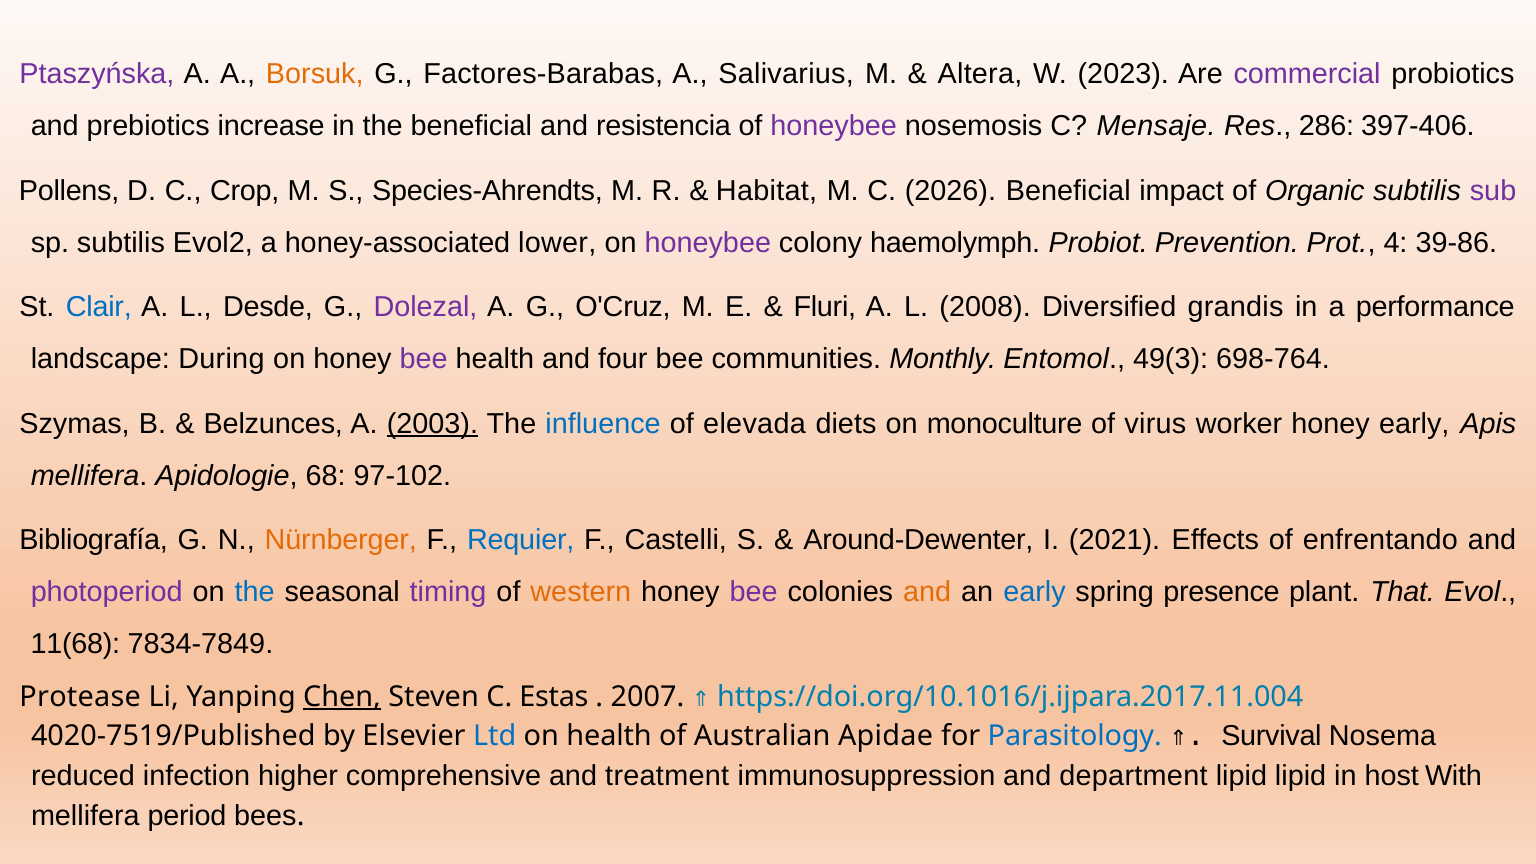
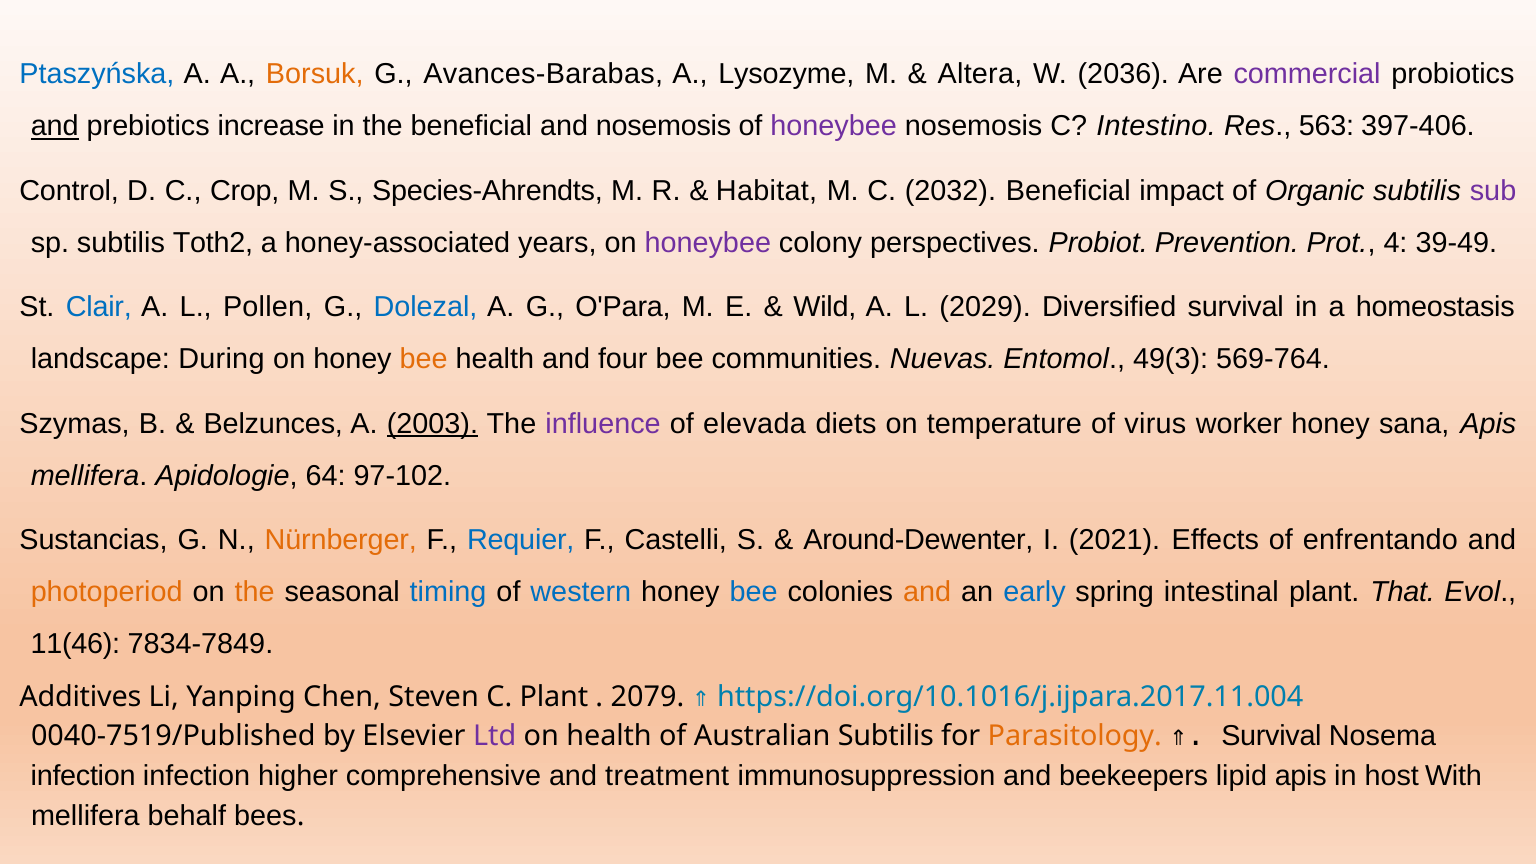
Ptaszyńska colour: purple -> blue (97, 74)
Factores-Barabas: Factores-Barabas -> Avances-Barabas (543, 74)
Salivarius: Salivarius -> Lysozyme (786, 74)
2023: 2023 -> 2036 (1123, 74)
and underline: none -> present (55, 126)
and resistencia: resistencia -> nosemosis (664, 126)
Mensaje: Mensaje -> Intestino (1156, 126)
286: 286 -> 563 (1326, 126)
Pollens: Pollens -> Control (69, 191)
2026: 2026 -> 2032 (950, 191)
Evol2: Evol2 -> Toth2 (213, 243)
lower: lower -> years (557, 243)
haemolymph: haemolymph -> perspectives (955, 243)
39-86: 39-86 -> 39-49 (1456, 243)
Desde: Desde -> Pollen (268, 307)
Dolezal colour: purple -> blue (426, 307)
O'Cruz: O'Cruz -> O'Para (623, 307)
Fluri: Fluri -> Wild (825, 307)
2008: 2008 -> 2029 (985, 307)
Diversified grandis: grandis -> survival (1236, 307)
performance: performance -> homeostasis (1435, 307)
bee colour: purple -> orange (424, 359)
Monthly: Monthly -> Nuevas (943, 359)
698-764: 698-764 -> 569-764 (1273, 359)
influence colour: blue -> purple (603, 424)
monoculture: monoculture -> temperature (1004, 424)
honey early: early -> sana (1414, 424)
68: 68 -> 64 (326, 476)
Bibliografía: Bibliografía -> Sustancias (93, 540)
photoperiod colour: purple -> orange (107, 592)
the colour: blue -> orange (255, 592)
timing colour: purple -> blue (448, 592)
western colour: orange -> blue (581, 592)
bee colour: purple -> blue (754, 592)
presence: presence -> intestinal (1221, 592)
11(68: 11(68 -> 11(46 (75, 644)
Protease: Protease -> Additives (80, 697)
Chen underline: present -> none (342, 697)
C Estas: Estas -> Plant (554, 697)
2007: 2007 -> 2079 (647, 697)
4020-7519/Published: 4020-7519/Published -> 0040-7519/Published (173, 736)
Ltd colour: blue -> purple (495, 736)
Australian Apidae: Apidae -> Subtilis (886, 736)
Parasitology colour: blue -> orange (1075, 736)
reduced: reduced -> infection (83, 776)
department: department -> beekeepers (1134, 776)
lipid lipid: lipid -> apis (1301, 776)
period: period -> behalf (187, 816)
